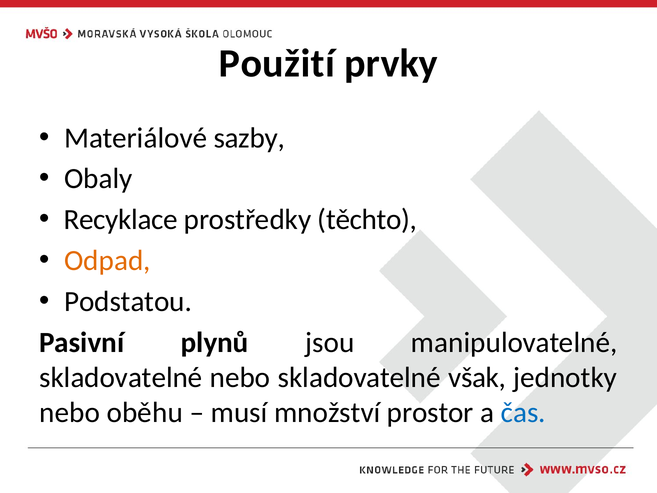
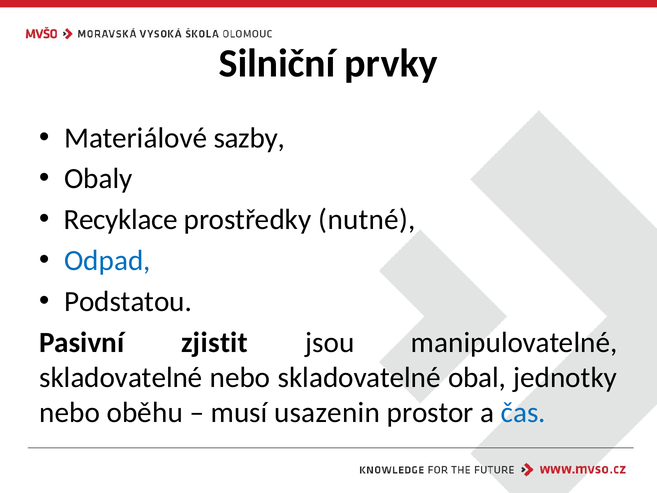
Použití: Použití -> Silniční (277, 64)
těchto: těchto -> nutné (367, 220)
Odpad colour: orange -> blue (107, 261)
plynů: plynů -> zjistit (215, 342)
však: však -> obal (477, 377)
množství: množství -> usazenin (327, 412)
